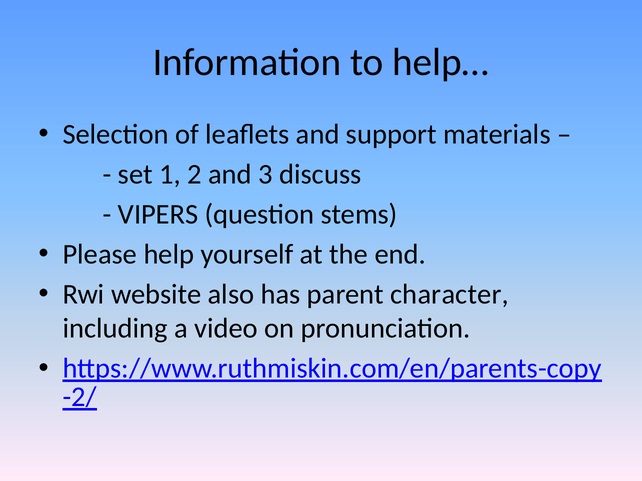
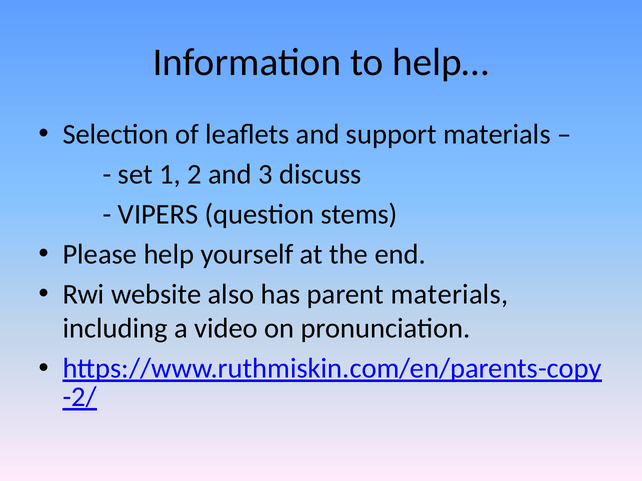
parent character: character -> materials (450, 295)
